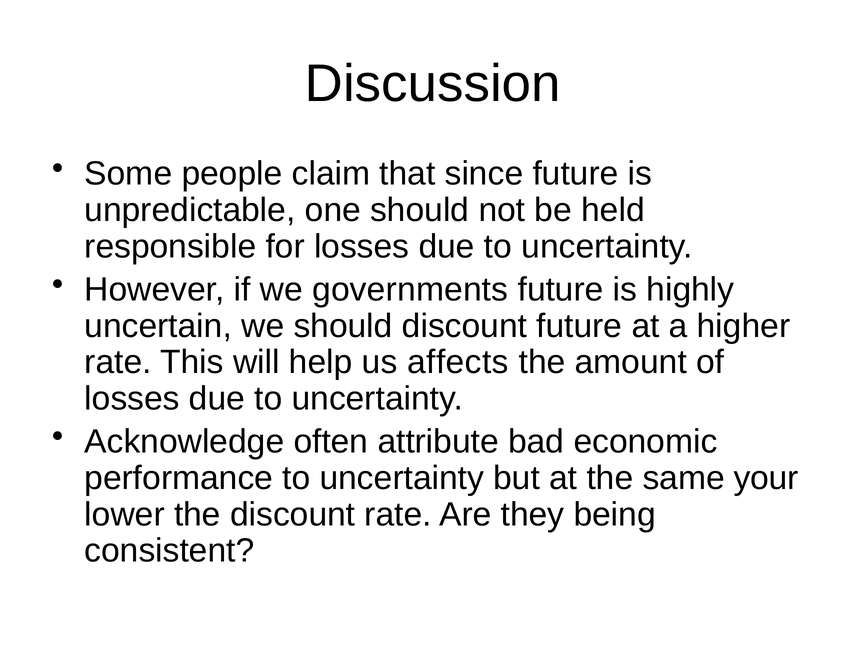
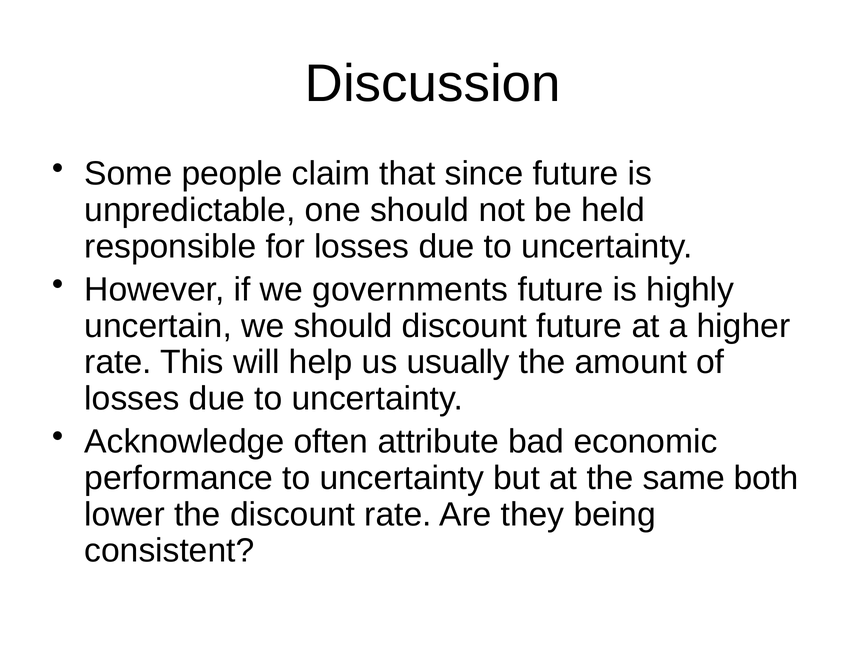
affects: affects -> usually (458, 363)
your: your -> both (766, 478)
